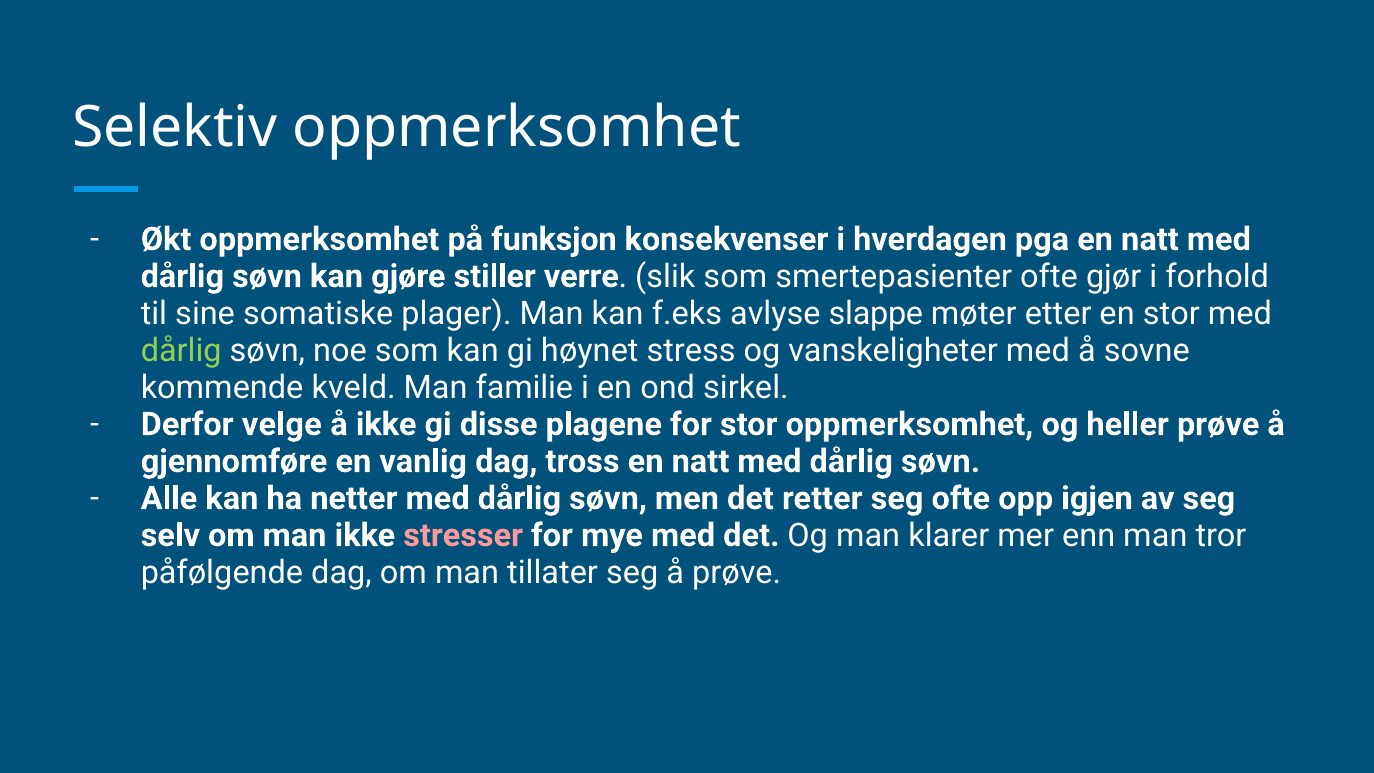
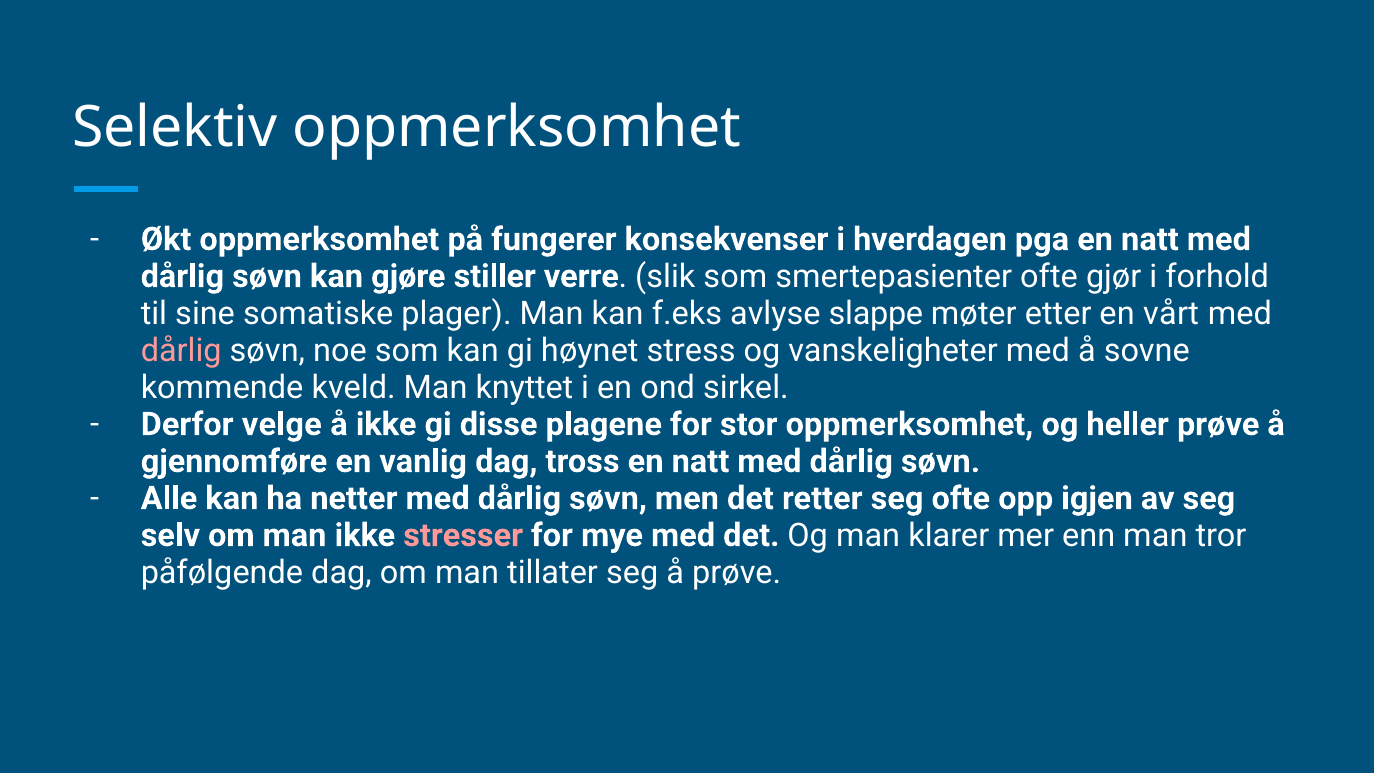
funksjon: funksjon -> fungerer (554, 239)
en stor: stor -> vårt (1171, 313)
dårlig colour: light green -> pink (181, 350)
familie: familie -> knyttet (524, 387)
